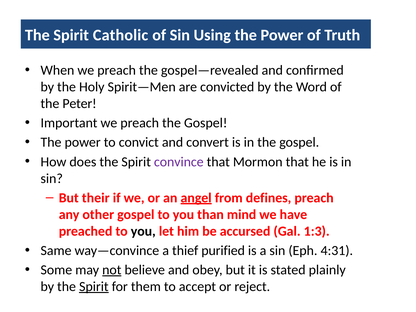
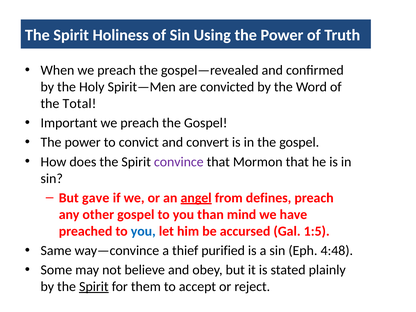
Catholic: Catholic -> Holiness (121, 35)
Peter: Peter -> Total (79, 104)
their: their -> gave (96, 198)
you colour: black -> blue (143, 231)
1:3: 1:3 -> 1:5 (317, 231)
4:31: 4:31 -> 4:48 (337, 251)
not underline: present -> none (112, 270)
